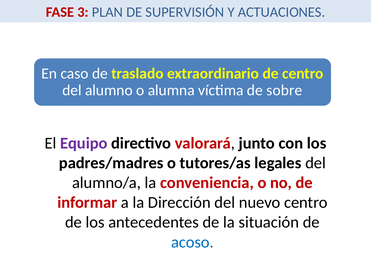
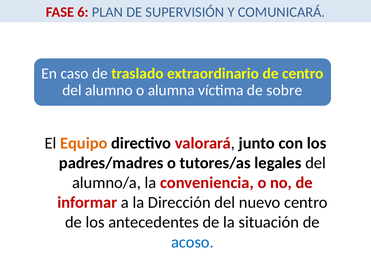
3: 3 -> 6 (83, 12)
ACTUACIONES: ACTUACIONES -> COMUNICARÁ (281, 12)
Equipo colour: purple -> orange (84, 143)
